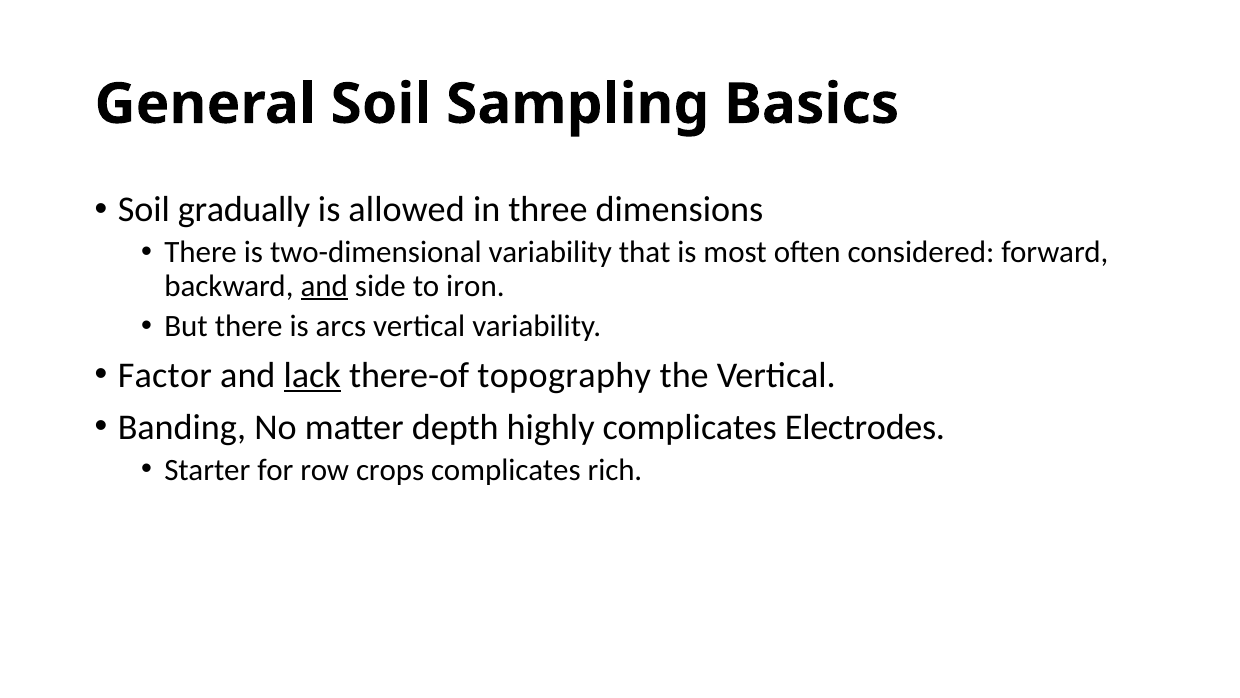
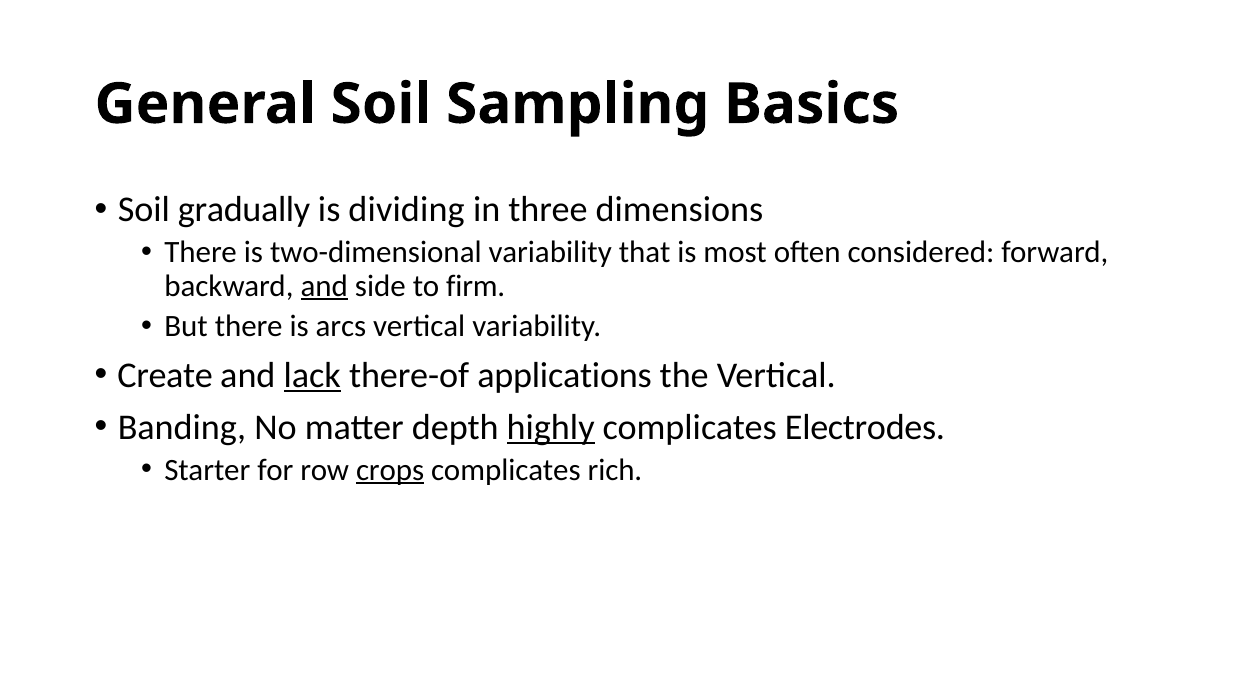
allowed: allowed -> dividing (407, 210)
iron: iron -> firm (476, 286)
Factor: Factor -> Create (165, 375)
topography: topography -> applications (565, 375)
highly underline: none -> present (551, 427)
crops underline: none -> present (390, 470)
